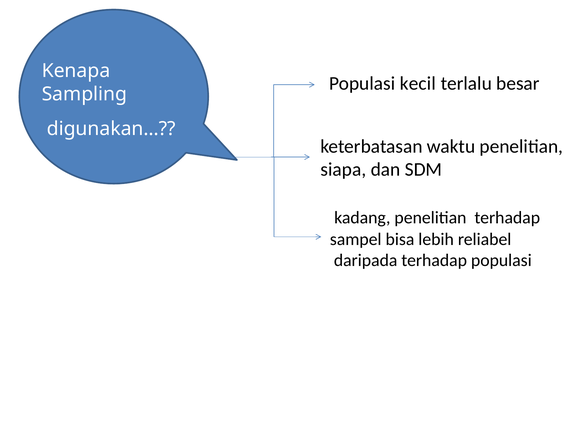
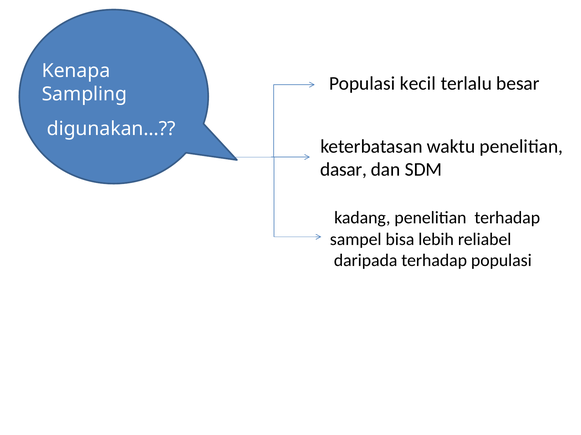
siapa: siapa -> dasar (344, 170)
